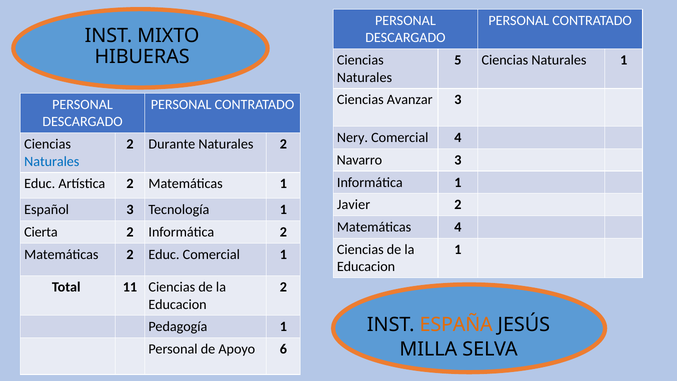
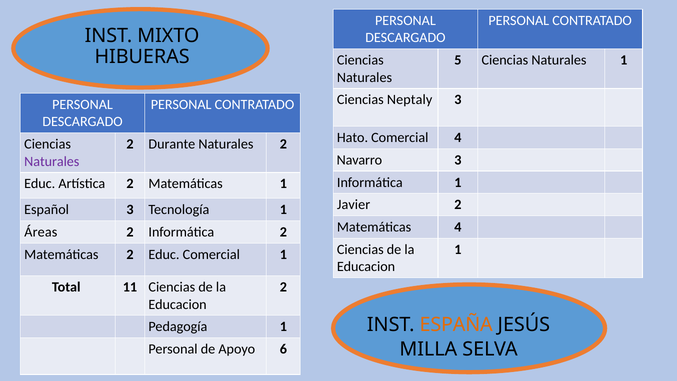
Avanzar: Avanzar -> Neptaly (410, 100)
Nery: Nery -> Hato (353, 138)
Naturales colour: blue -> purple (52, 161)
Cierta: Cierta -> Áreas (41, 232)
